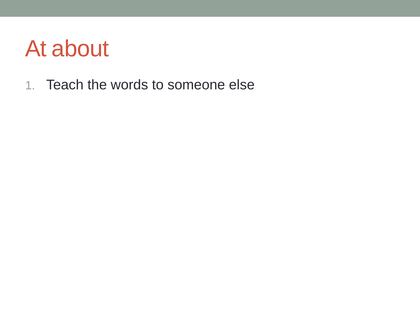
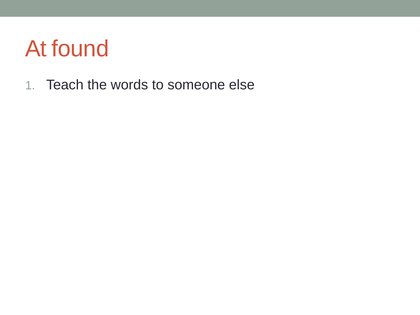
about: about -> found (80, 49)
